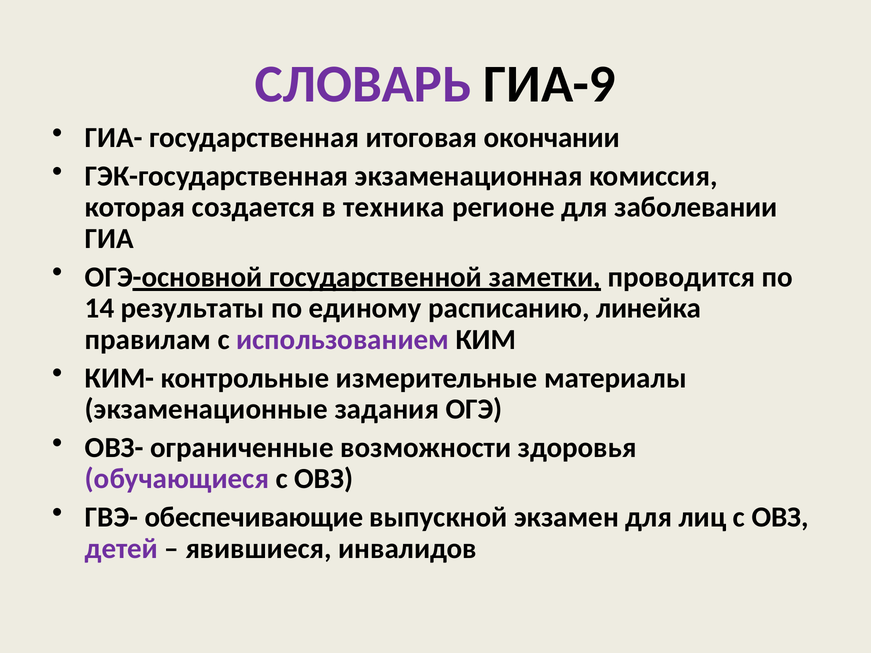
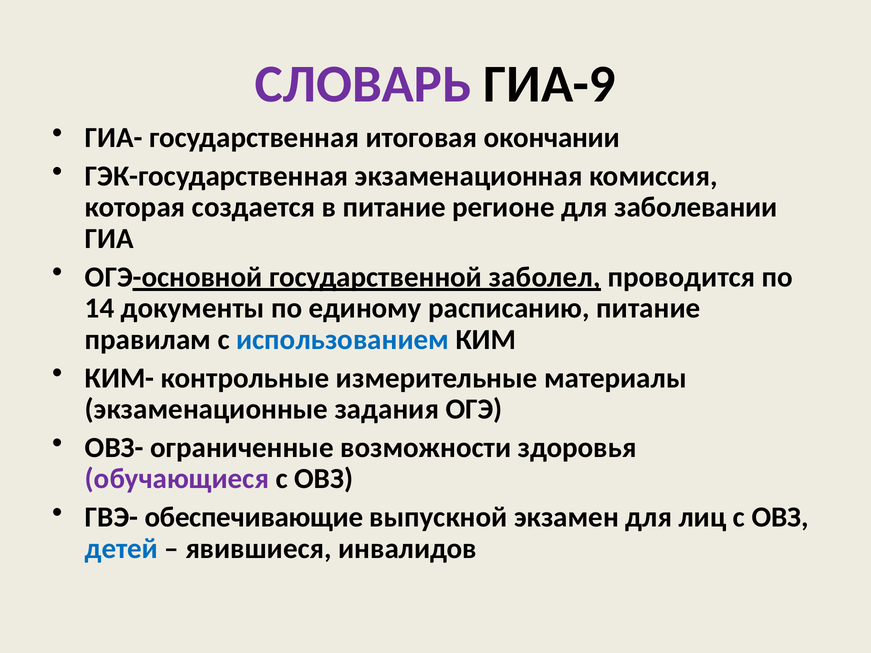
в техника: техника -> питание (394, 207)
заметки: заметки -> заболел (545, 277)
результаты: результаты -> документы (193, 308)
расписанию линейка: линейка -> питание (648, 308)
использованием colour: purple -> blue (343, 340)
детей colour: purple -> blue (122, 549)
